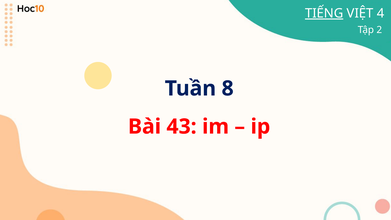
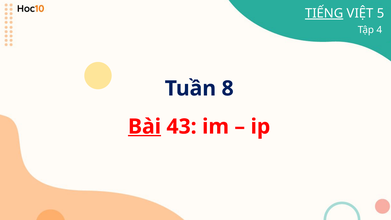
4: 4 -> 5 (381, 13)
2: 2 -> 4 (379, 30)
Bài underline: none -> present (144, 127)
